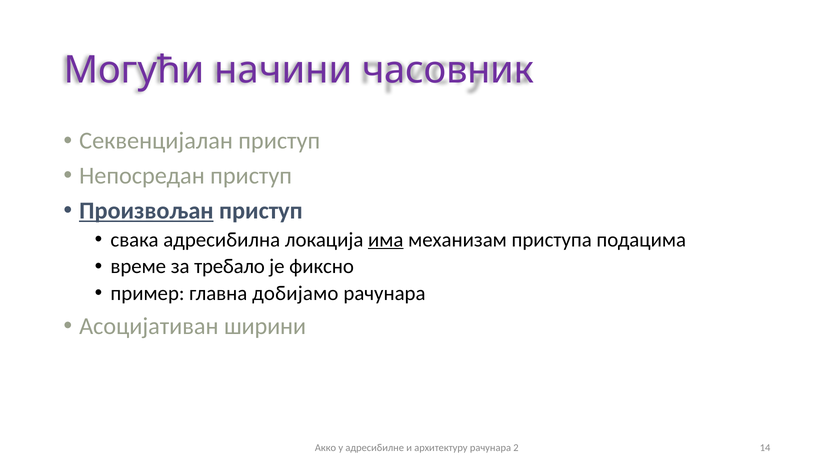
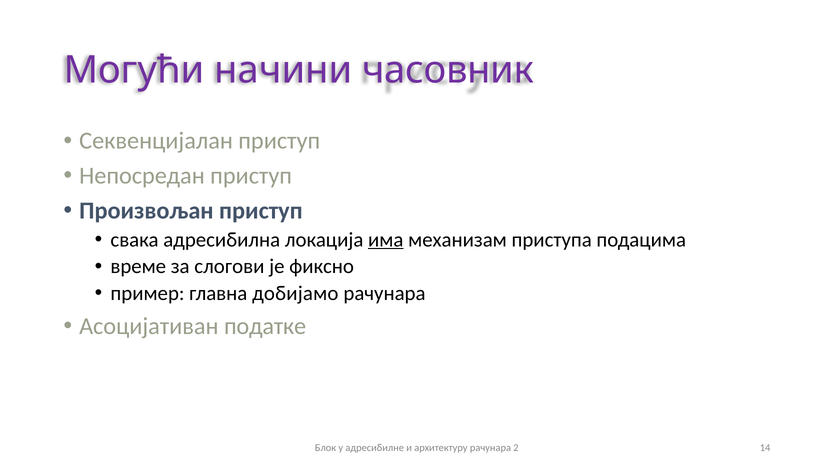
Произвољан underline: present -> none (146, 211)
требало: требало -> слогови (229, 267)
ширини: ширини -> податке (265, 326)
Акко: Акко -> Блок (326, 448)
